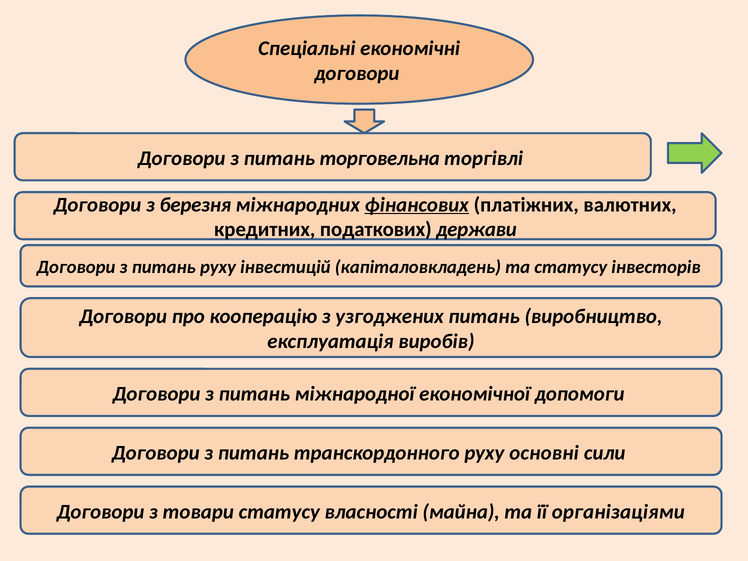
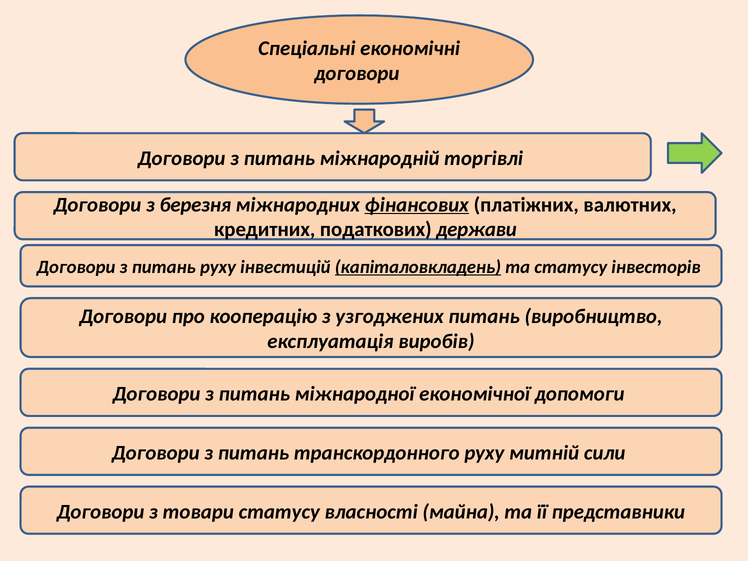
торговельна: торговельна -> міжнародній (380, 158)
капіталовкладень underline: none -> present (418, 267)
основні: основні -> митній (544, 453)
організаціями: організаціями -> представники (618, 512)
